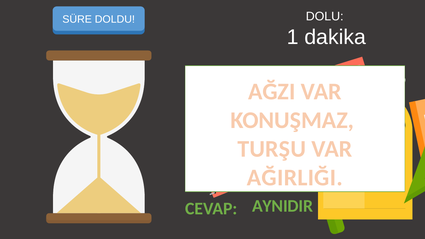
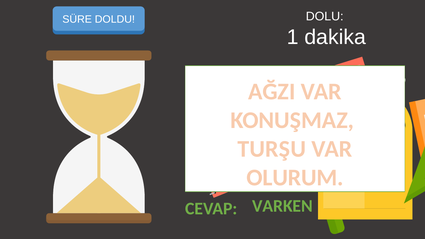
AĞIRLIĞI: AĞIRLIĞI -> OLURUM (295, 178)
AYNIDIR: AYNIDIR -> VARKEN (282, 206)
